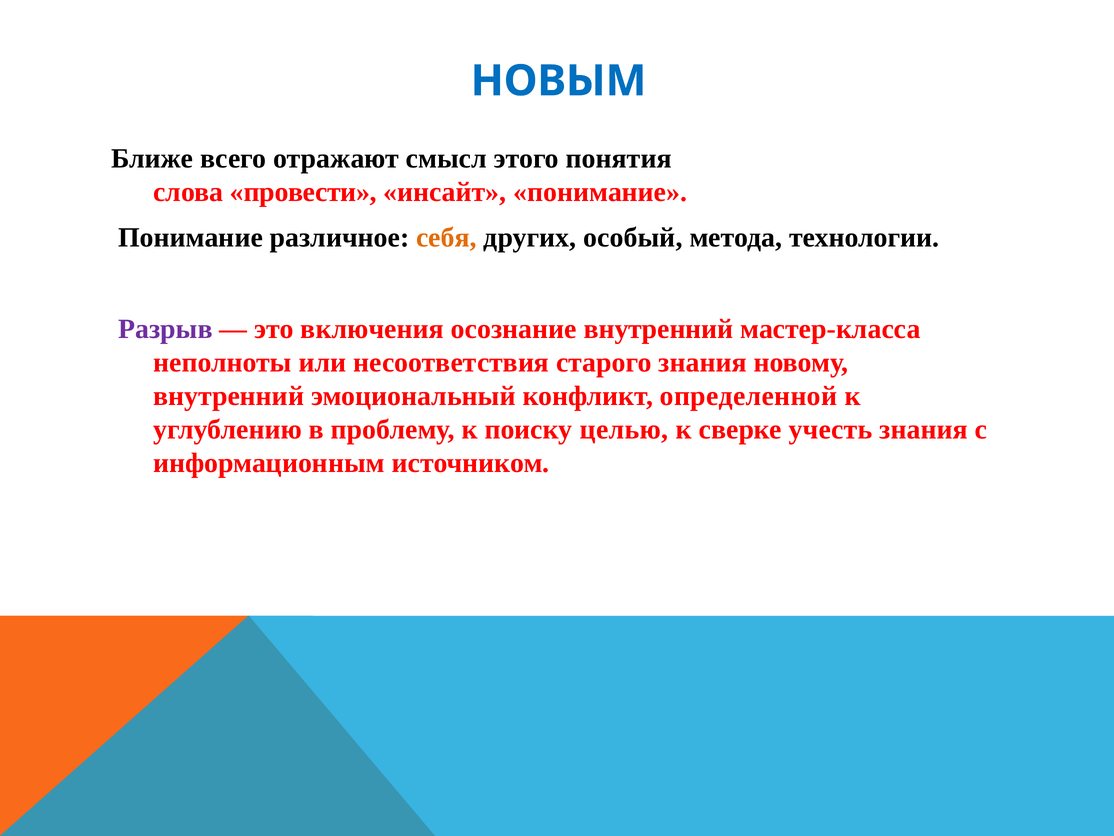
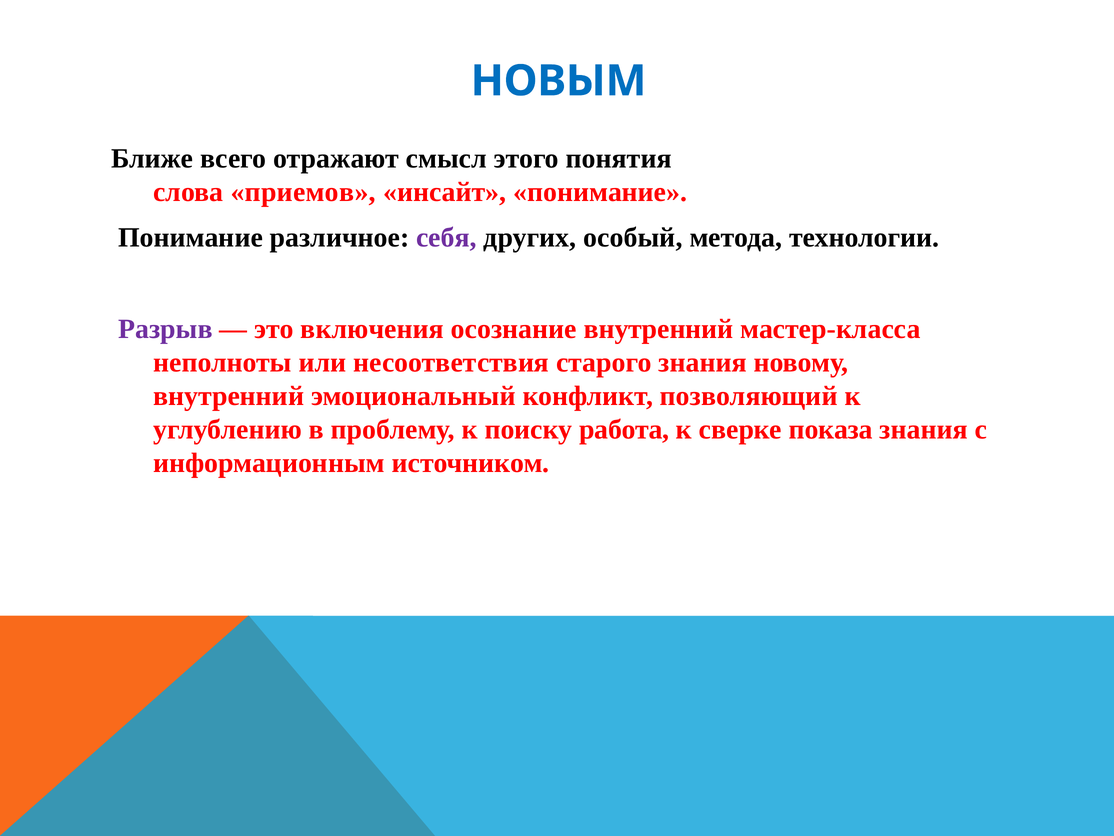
провести: провести -> приемов (303, 192)
себя colour: orange -> purple (446, 238)
определенной: определенной -> позволяющий (749, 396)
целью: целью -> работа (624, 429)
учесть: учесть -> показа (831, 429)
